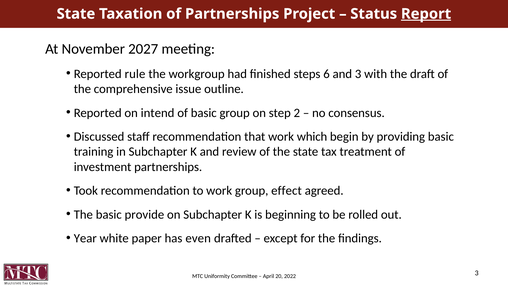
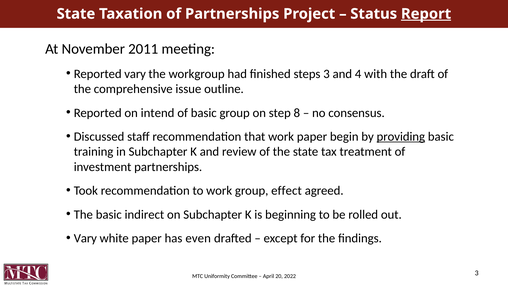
2027: 2027 -> 2011 (143, 49)
Reported rule: rule -> vary (135, 74)
steps 6: 6 -> 3 (327, 74)
and 3: 3 -> 4 (358, 74)
2: 2 -> 8 (297, 113)
work which: which -> paper (312, 136)
providing underline: none -> present (401, 136)
provide: provide -> indirect (144, 214)
Year: Year -> Vary (85, 238)
